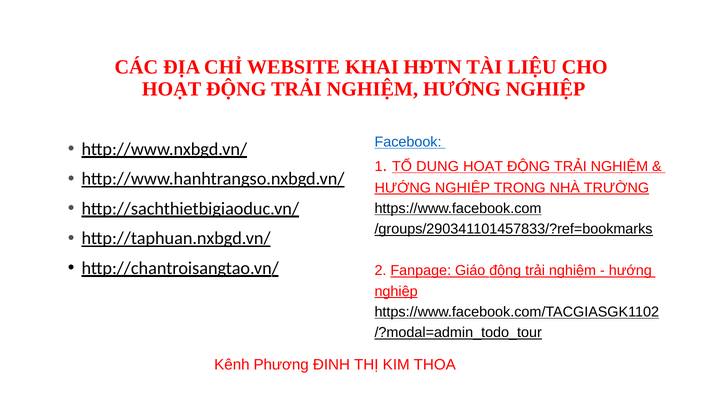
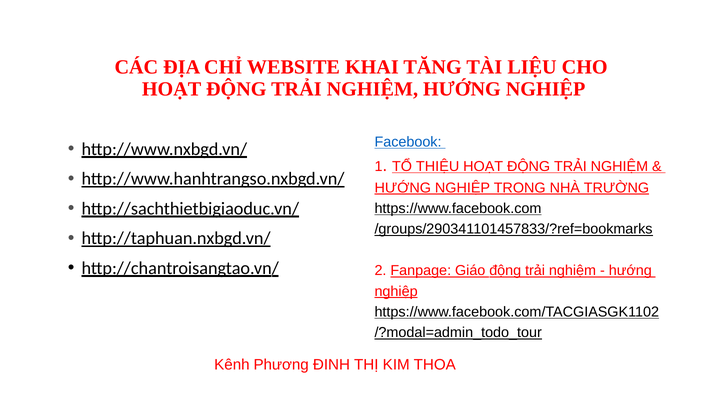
HĐTN: HĐTN -> TĂNG (433, 67)
DUNG: DUNG -> THIỆU (438, 167)
